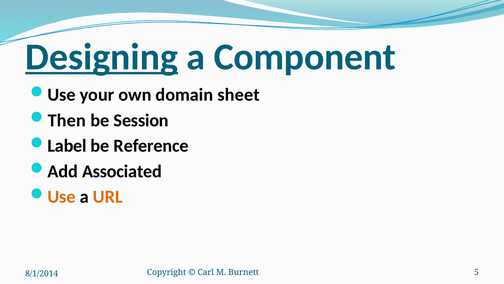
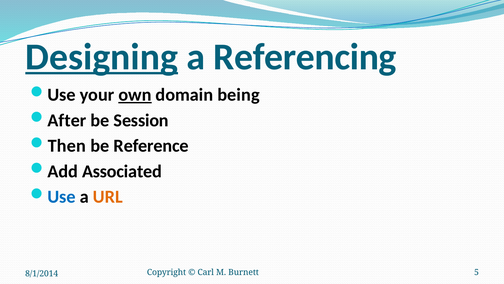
Component: Component -> Referencing (305, 57)
own underline: none -> present (135, 95)
sheet: sheet -> being (239, 95)
Then: Then -> After (67, 120)
Label: Label -> Then (67, 146)
Use colour: orange -> blue (62, 197)
